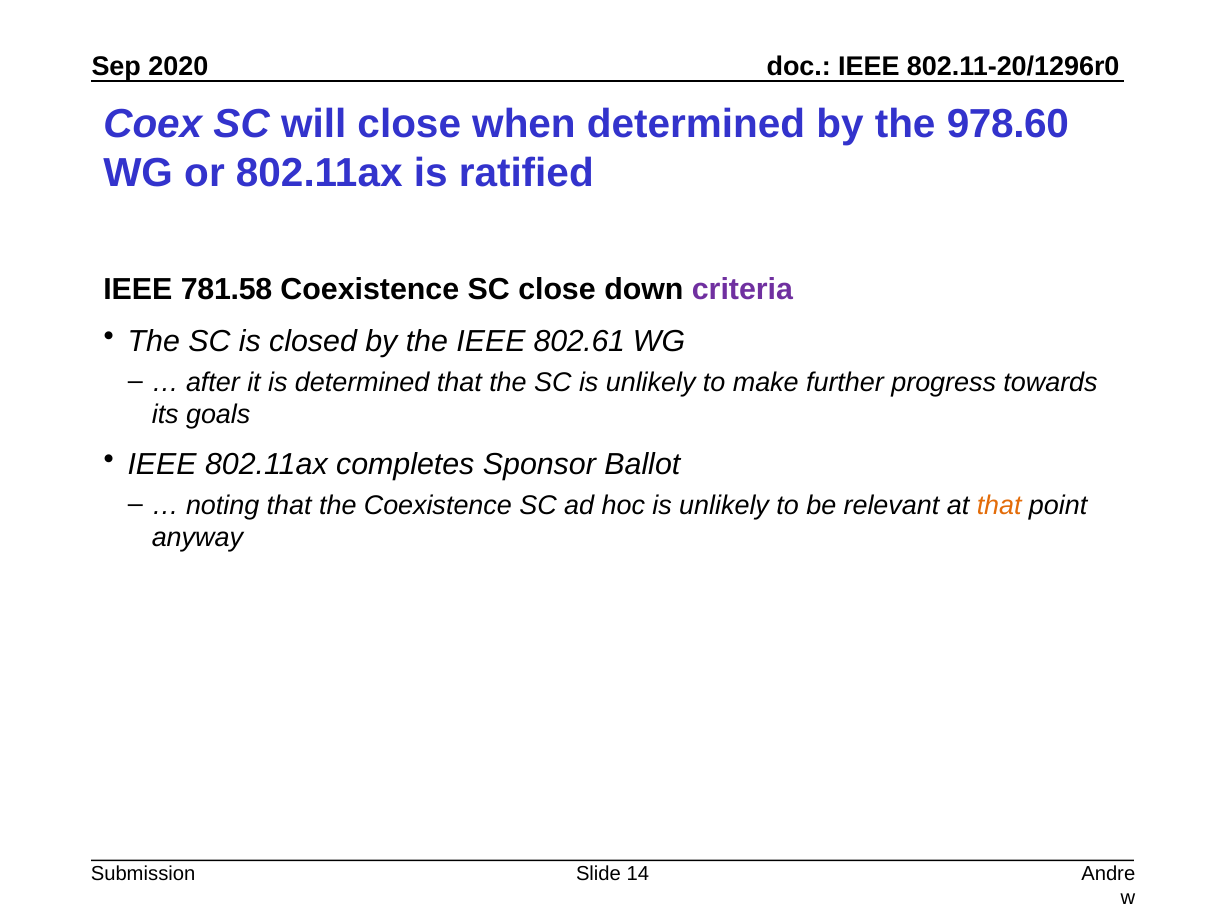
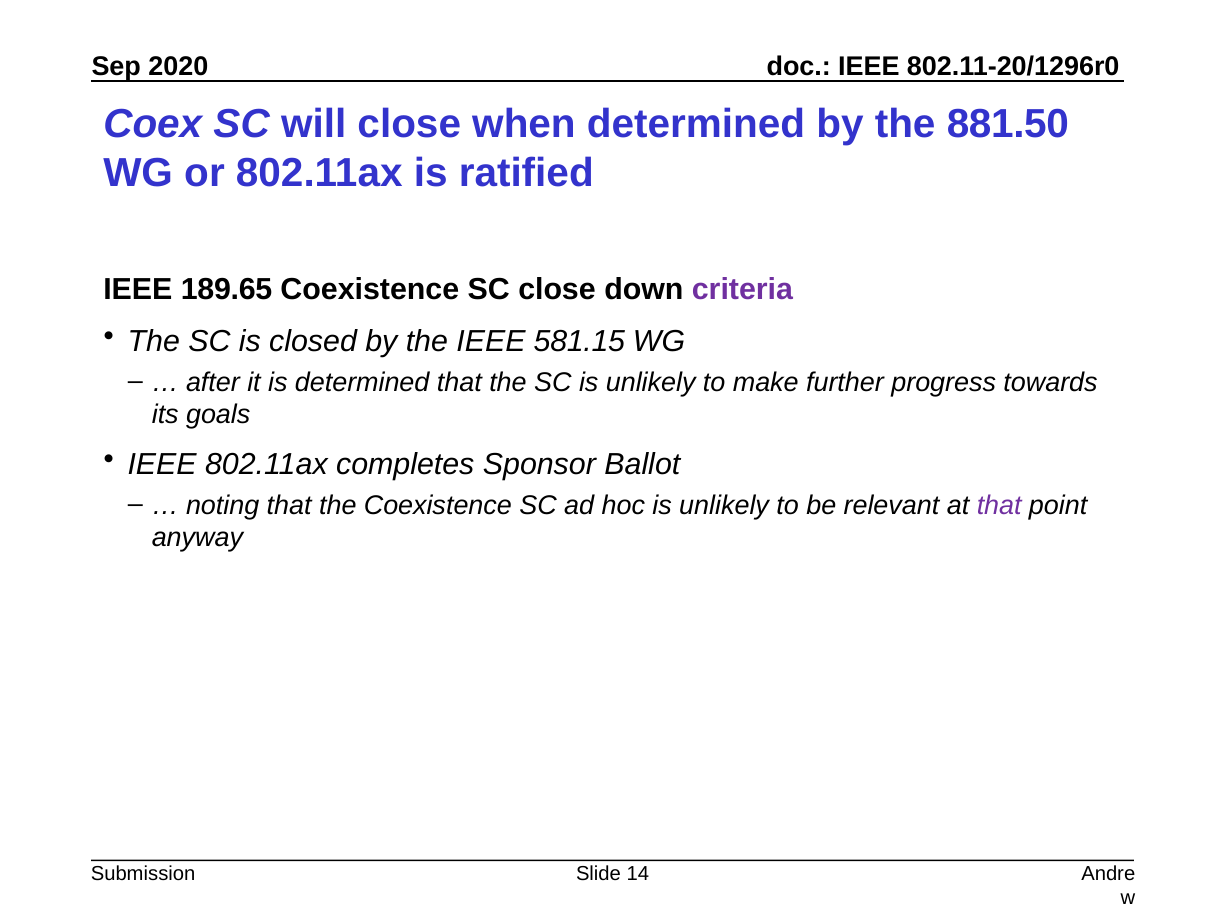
978.60: 978.60 -> 881.50 (1008, 124)
781.58: 781.58 -> 189.65 (227, 290)
802.61: 802.61 -> 581.15 (579, 341)
that colour: orange -> purple (999, 505)
